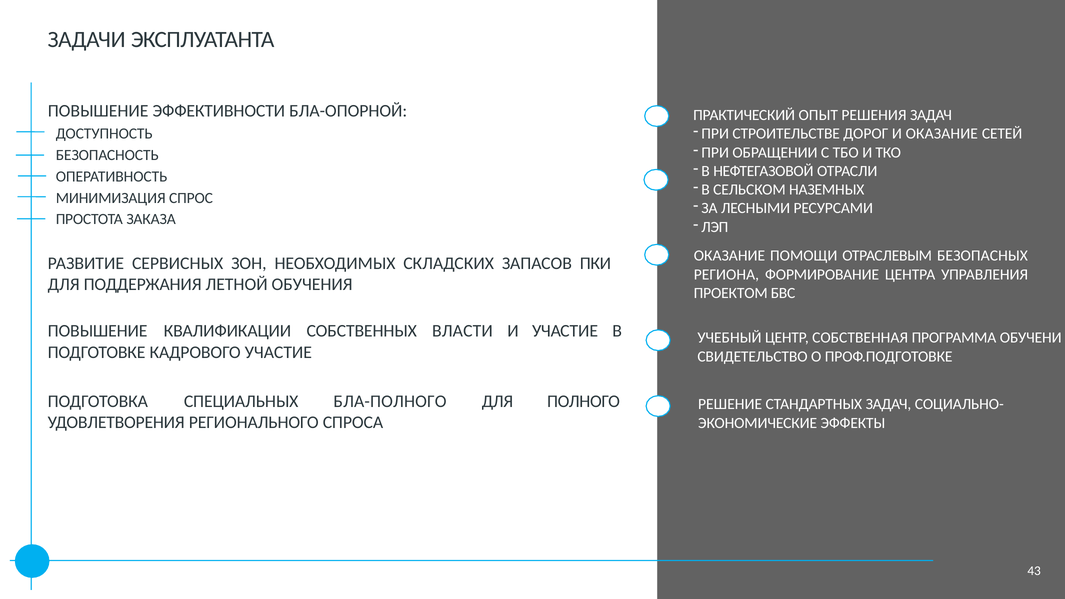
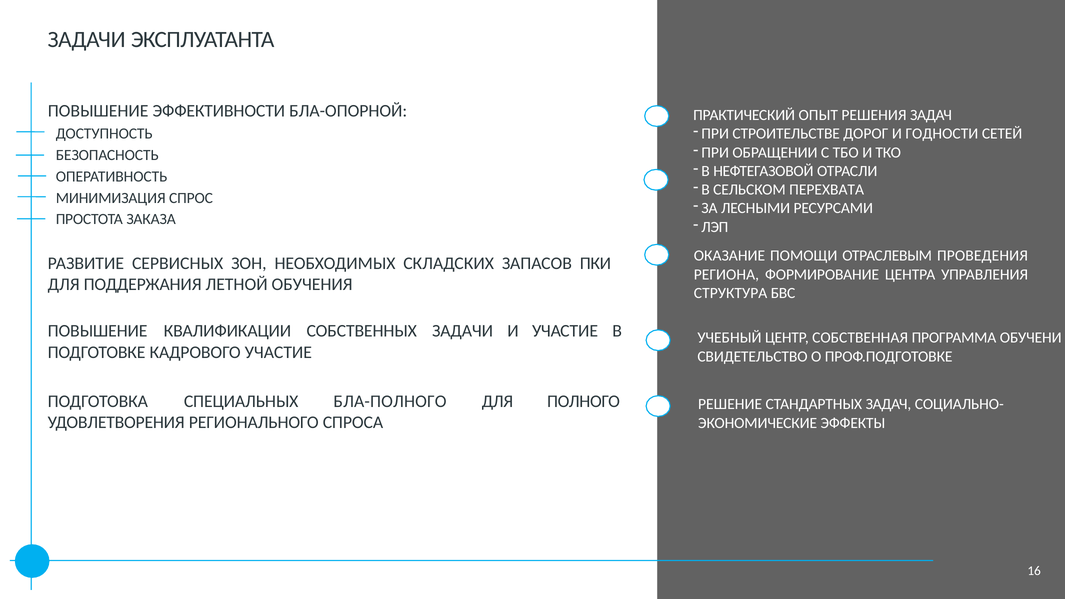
И ОКАЗАНИЕ: ОКАЗАНИЕ -> ГОДНОСТИ (942, 134)
НАЗЕМНЫХ: НАЗЕМНЫХ -> ПЕРЕХВАТА (827, 189)
БЕЗОПАСНЫХ: БЕЗОПАСНЫХ -> ПРОВЕДЕНИЯ (982, 256)
ПРОЕКТОМ: ПРОЕКТОМ -> СТРУКТУРА (731, 293)
СОБСТВЕННЫХ ВЛАСТИ: ВЛАСТИ -> ЗАДАЧИ (463, 331)
43: 43 -> 16 (1034, 571)
